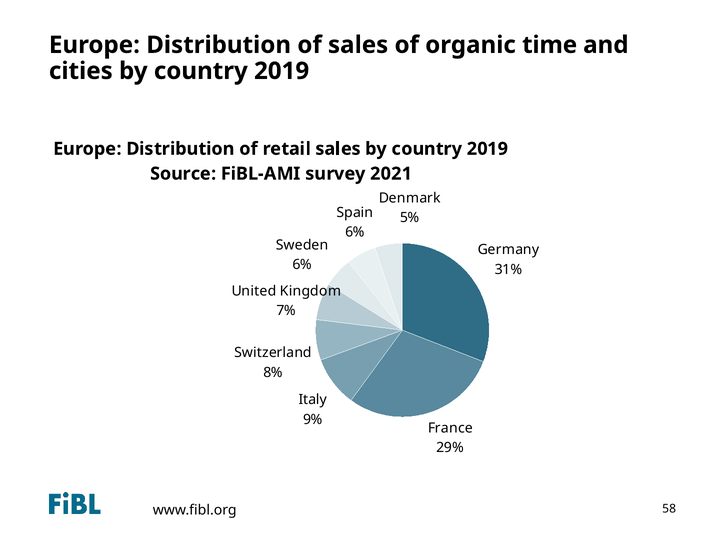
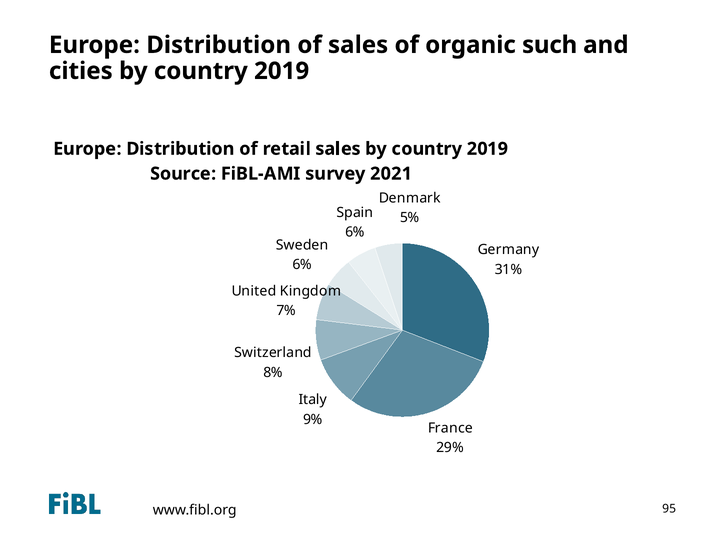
time: time -> such (550, 45)
58: 58 -> 95 (669, 509)
